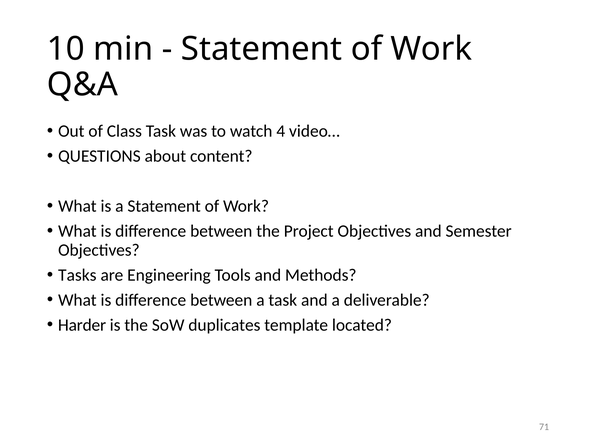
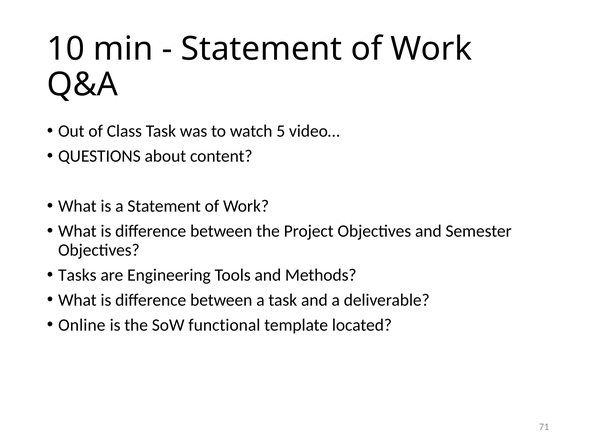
4: 4 -> 5 (281, 131)
Harder: Harder -> Online (82, 325)
duplicates: duplicates -> functional (224, 325)
